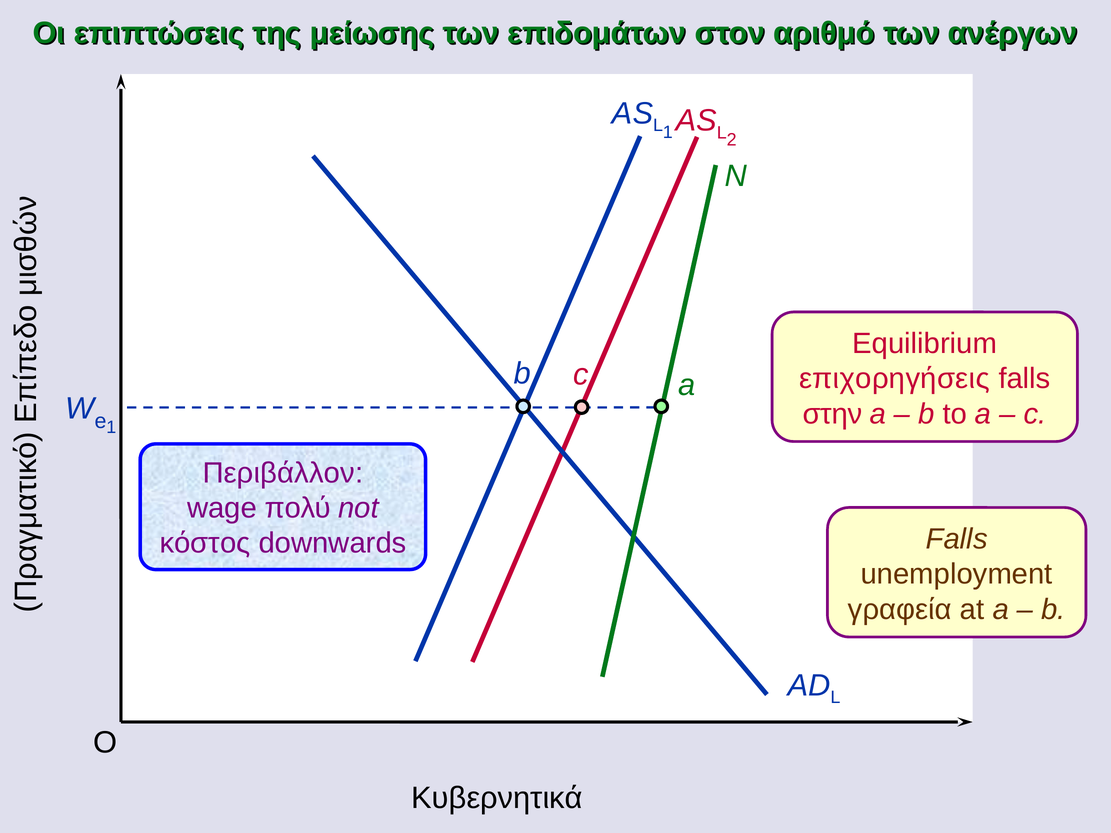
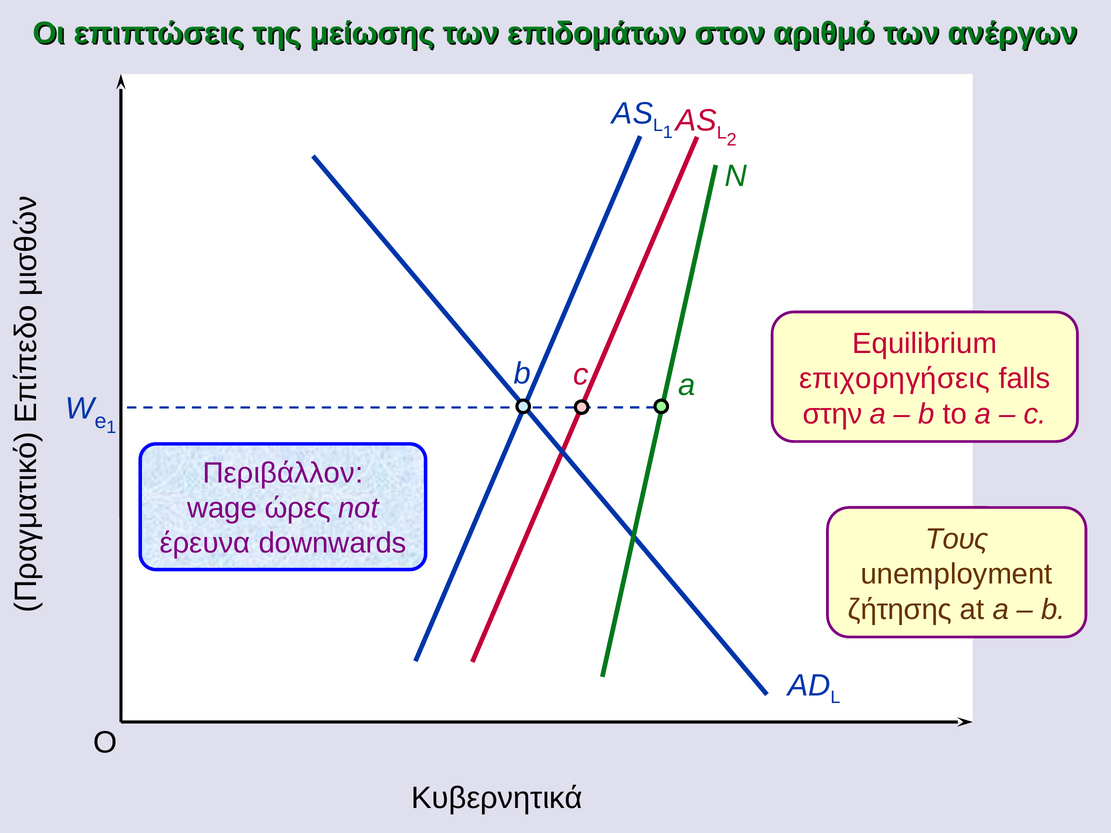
πολύ: πολύ -> ώρες (298, 508)
Falls: Falls -> Τους (957, 539)
κόστος: κόστος -> έρευνα (205, 543)
γραφεία: γραφεία -> ζήτησης (900, 610)
